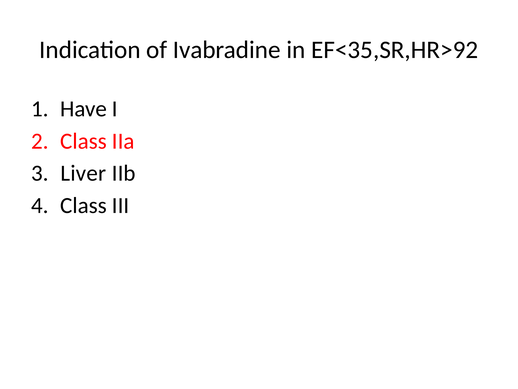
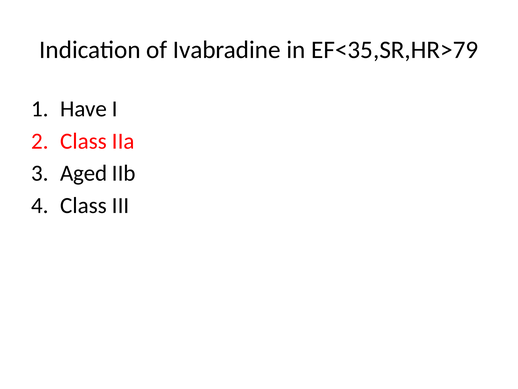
EF<35,SR,HR>92: EF<35,SR,HR>92 -> EF<35,SR,HR>79 (395, 50)
Liver: Liver -> Aged (84, 173)
